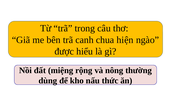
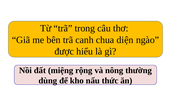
hiện: hiện -> diện (125, 40)
